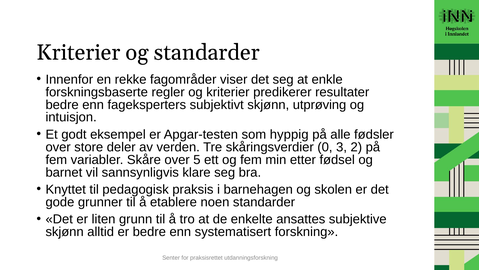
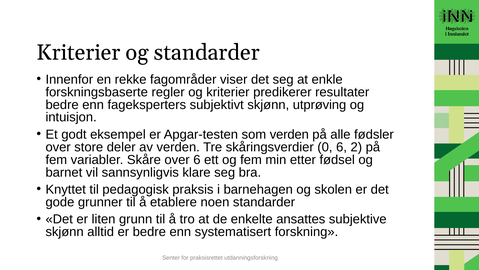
som hyppig: hyppig -> verden (289, 134)
0 3: 3 -> 6 (342, 147)
over 5: 5 -> 6 (197, 159)
